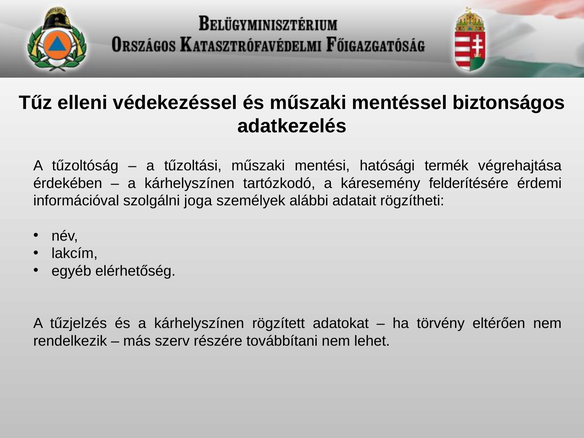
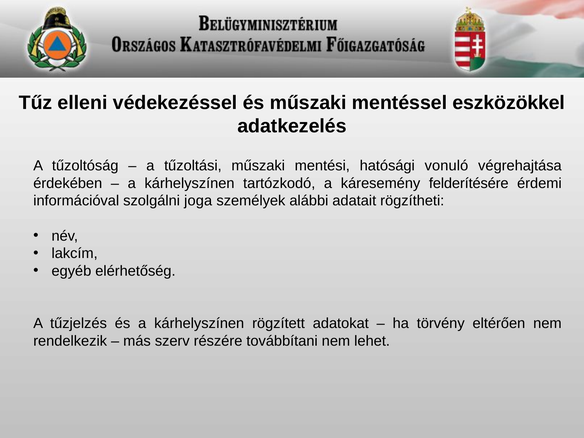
biztonságos: biztonságos -> eszközökkel (509, 103)
termék: termék -> vonuló (446, 166)
